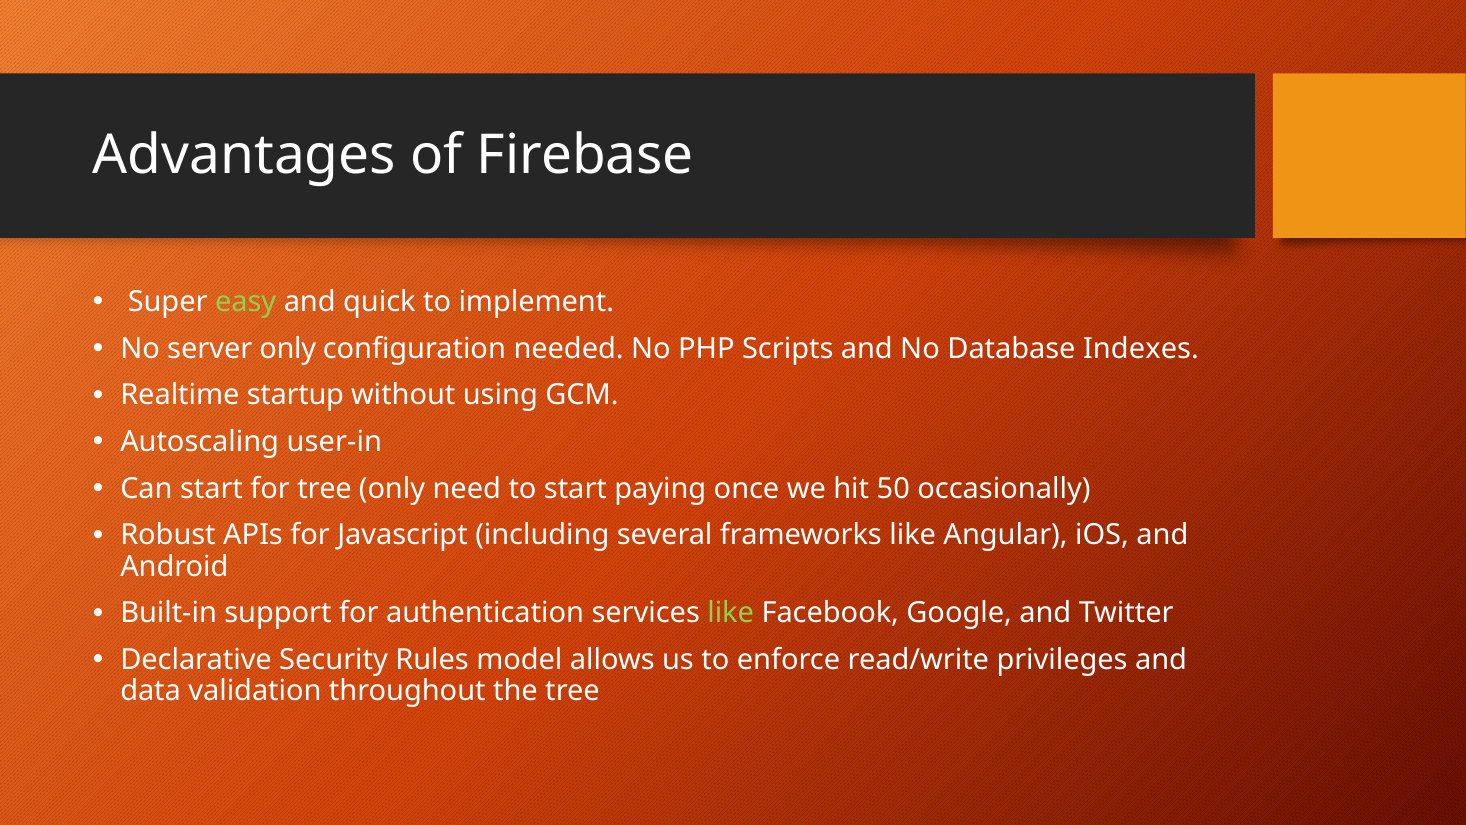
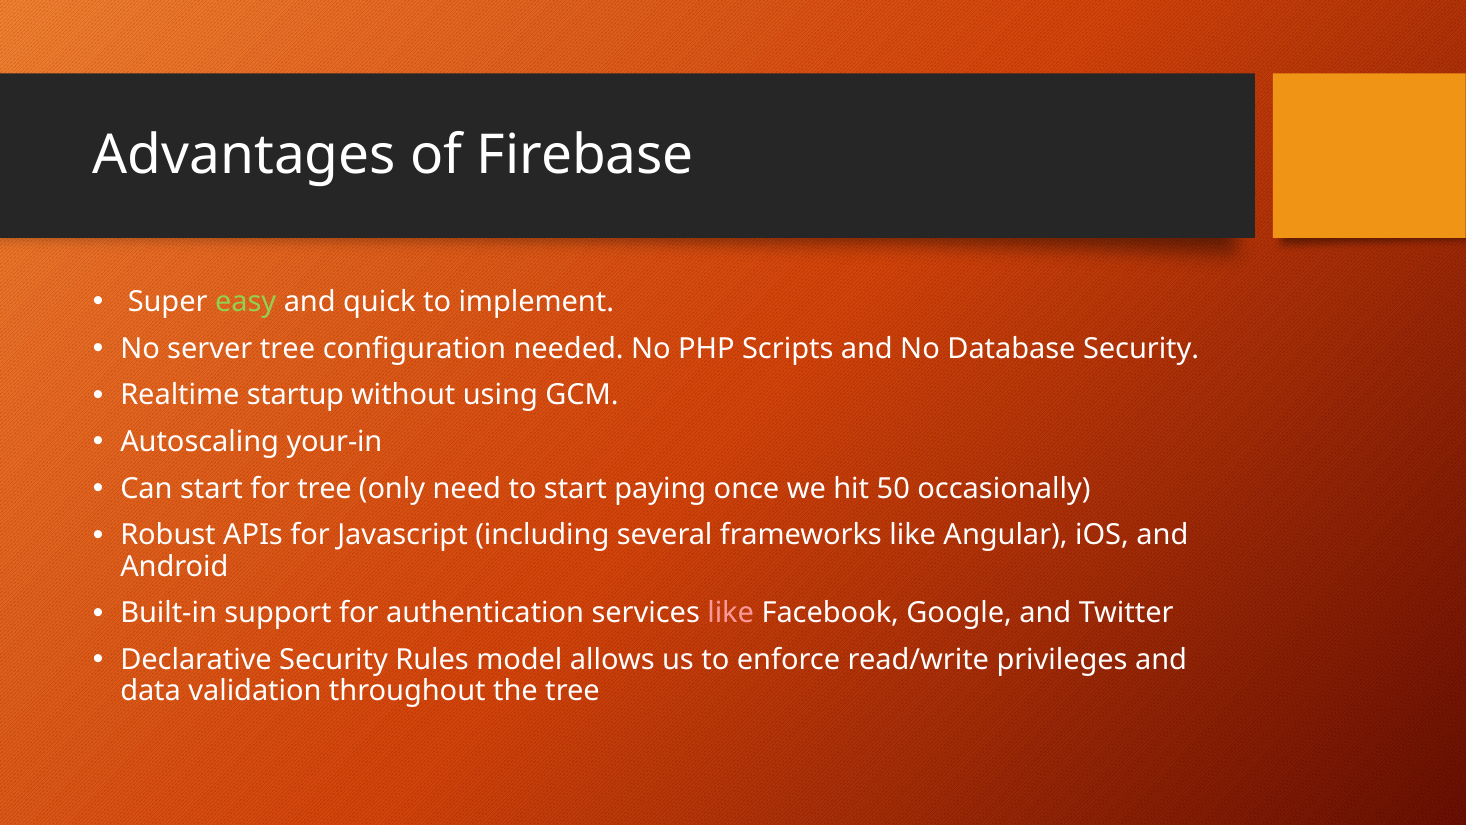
server only: only -> tree (288, 349)
Database Indexes: Indexes -> Security (1141, 349)
user-in: user-in -> your-in (334, 442)
like colour: light green -> pink (731, 613)
